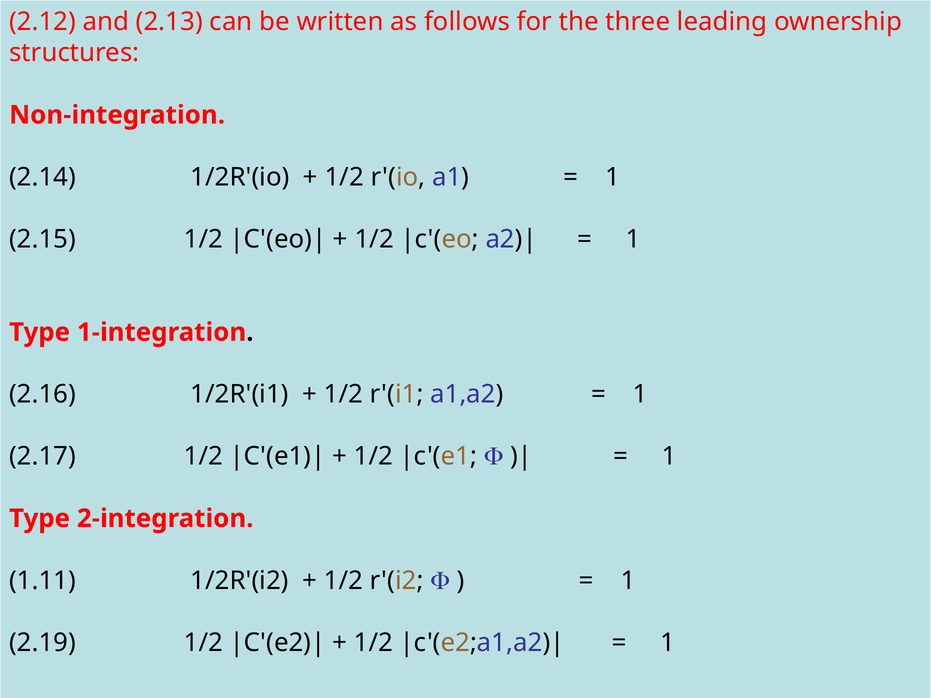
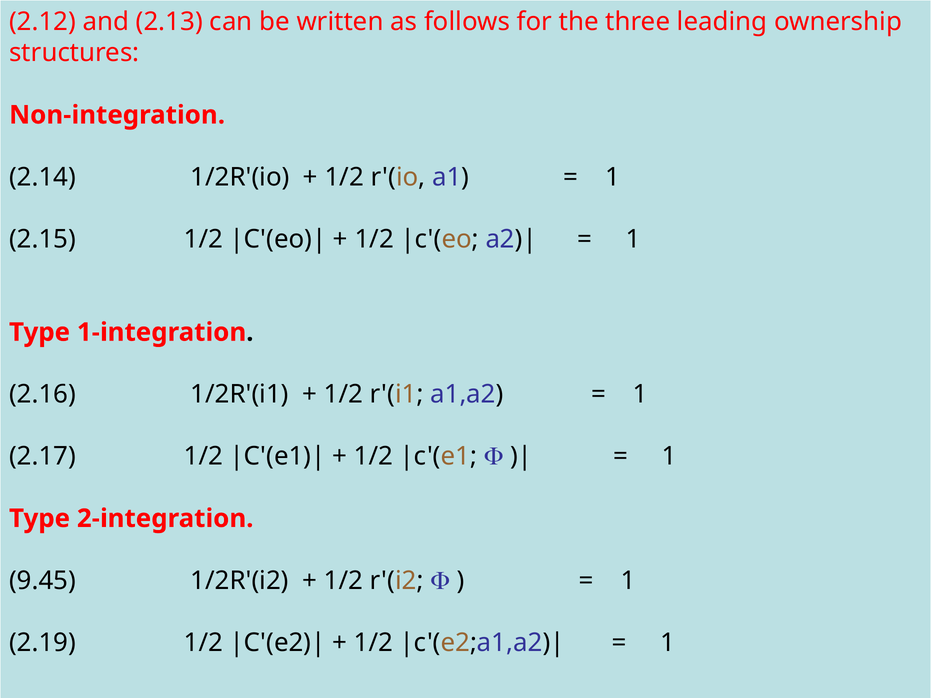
1.11: 1.11 -> 9.45 (43, 581)
